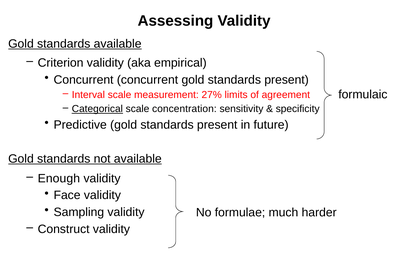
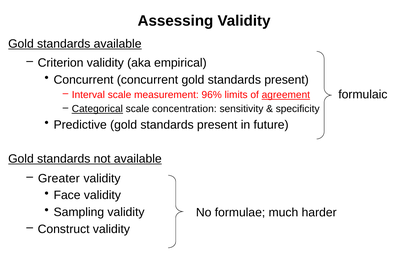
27%: 27% -> 96% (212, 95)
agreement underline: none -> present (286, 95)
Enough: Enough -> Greater (59, 179)
